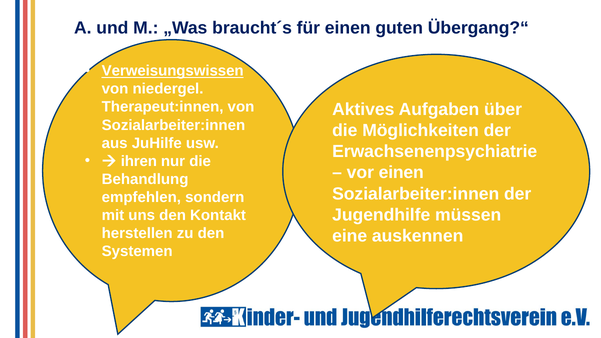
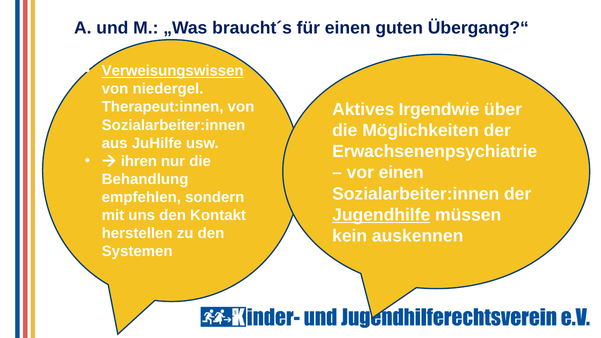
Aufgaben: Aufgaben -> Irgendwie (439, 110)
Jugendhilfe underline: none -> present (381, 215)
eine: eine -> kein (350, 236)
